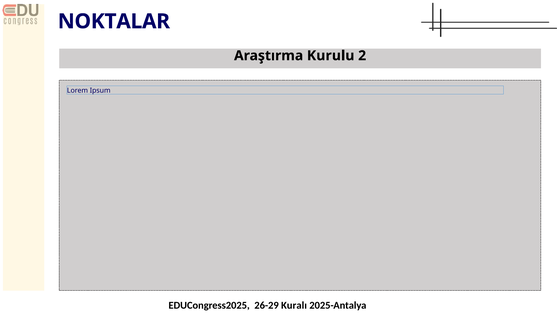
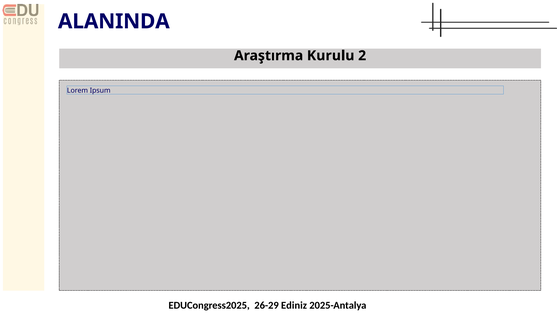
NOKTALAR: NOKTALAR -> ALANINDA (114, 21)
Kuralı: Kuralı -> Ediniz (294, 306)
